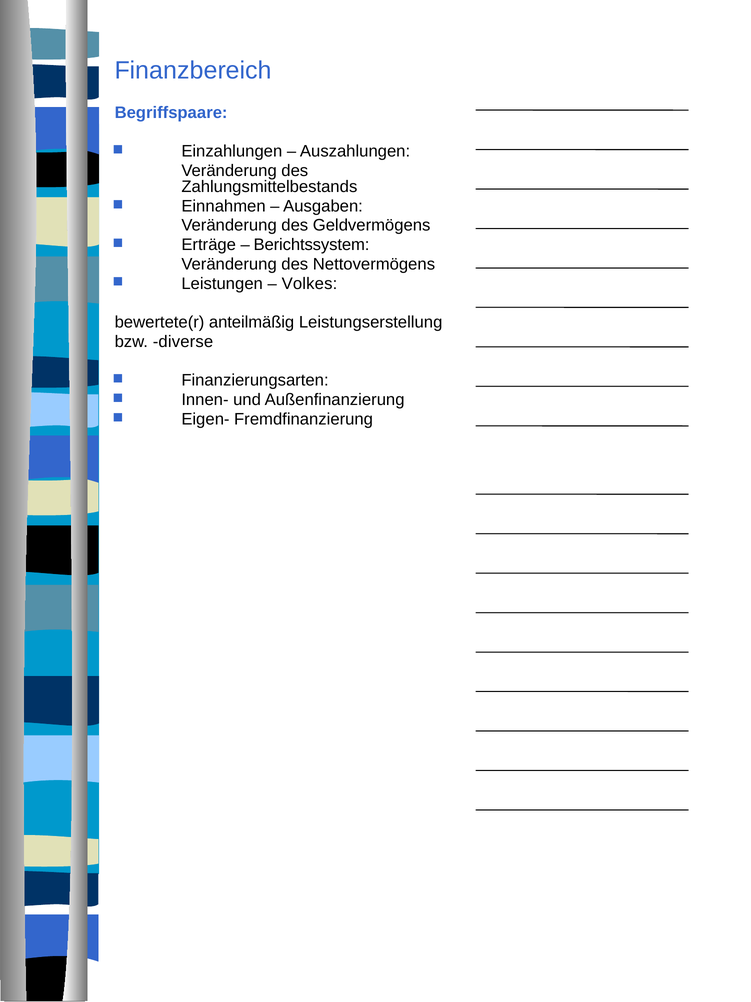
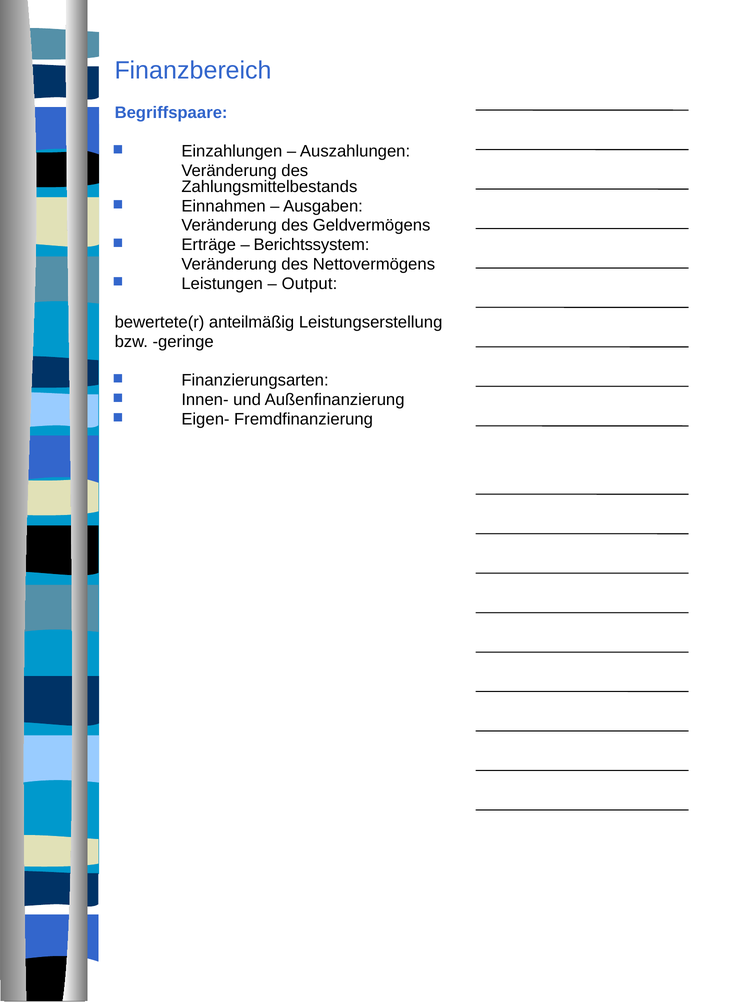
Volkes: Volkes -> Output (309, 283)
diverse: diverse -> geringe (183, 341)
